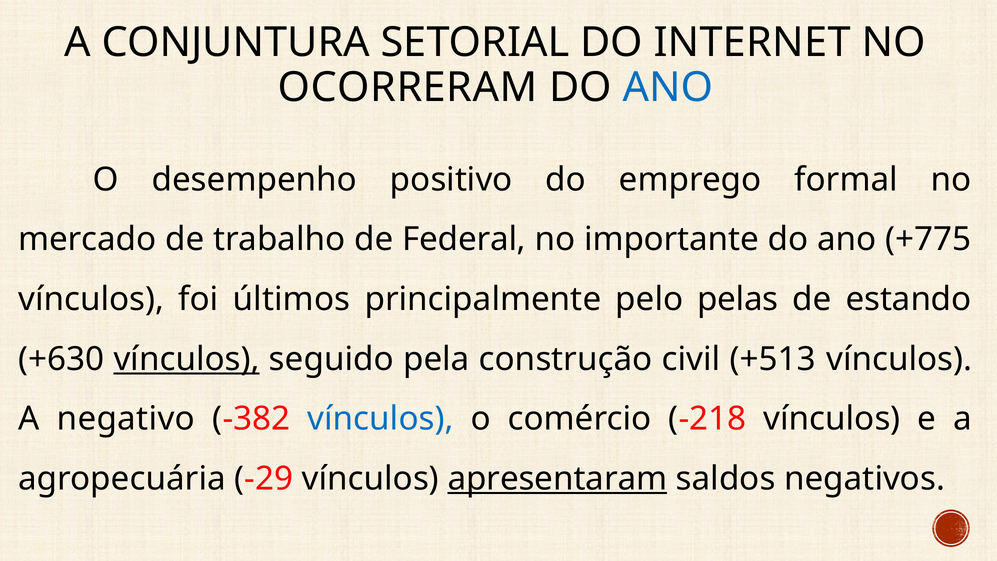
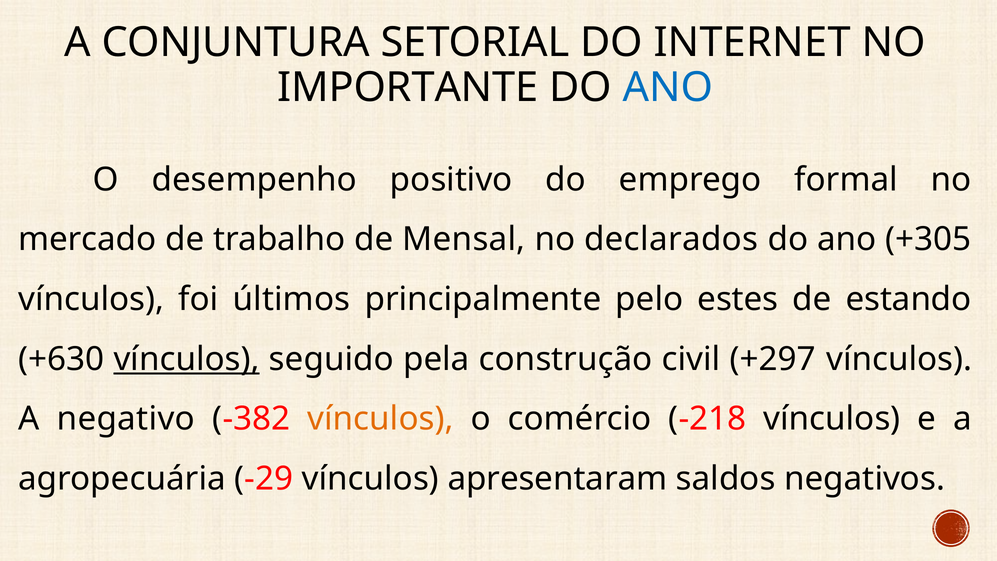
OCORRERAM: OCORRERAM -> IMPORTANTE (408, 87)
Federal: Federal -> Mensal (464, 239)
importante: importante -> declarados (671, 239)
+775: +775 -> +305 (928, 239)
pelas: pelas -> estes (738, 299)
+513: +513 -> +297 (773, 359)
vínculos colour: blue -> orange (380, 419)
apresentaram underline: present -> none (557, 479)
